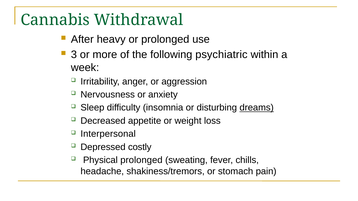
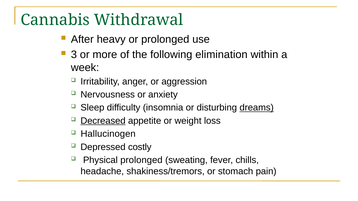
psychiatric: psychiatric -> elimination (221, 55)
Decreased underline: none -> present (103, 121)
Interpersonal: Interpersonal -> Hallucinogen (108, 134)
